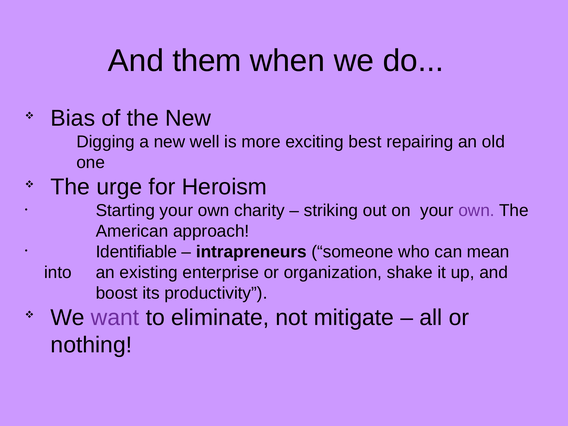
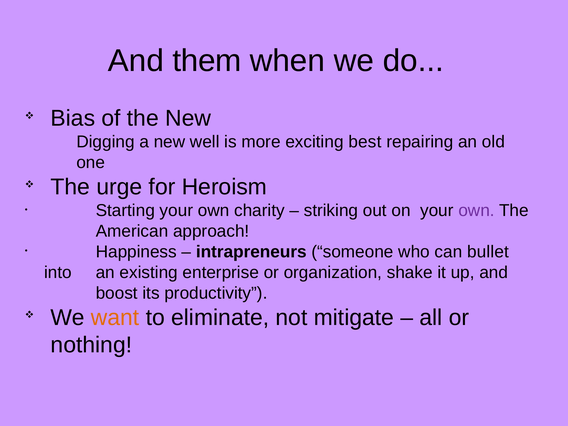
Identifiable: Identifiable -> Happiness (136, 252)
mean: mean -> bullet (488, 252)
want colour: purple -> orange (115, 318)
